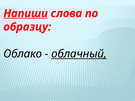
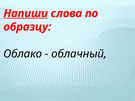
облачный underline: present -> none (79, 54)
